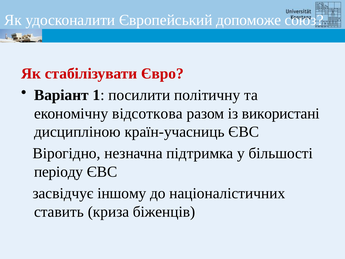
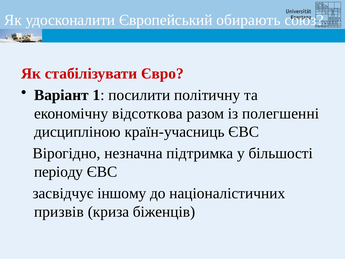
допоможе: допоможе -> обирають (248, 20)
використані: використані -> полегшенні (281, 113)
ставить: ставить -> призвів (59, 211)
